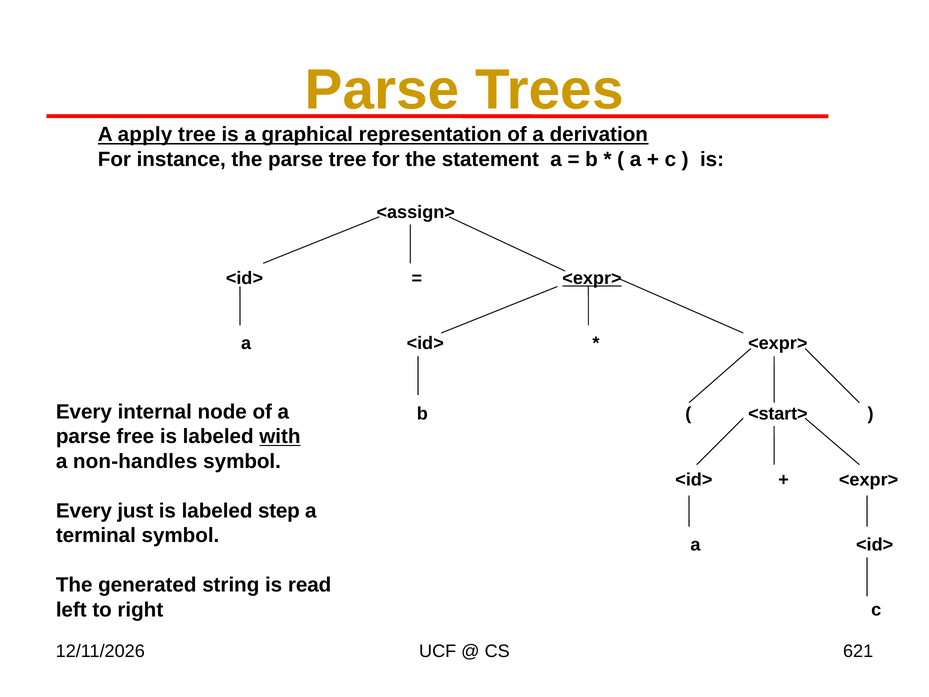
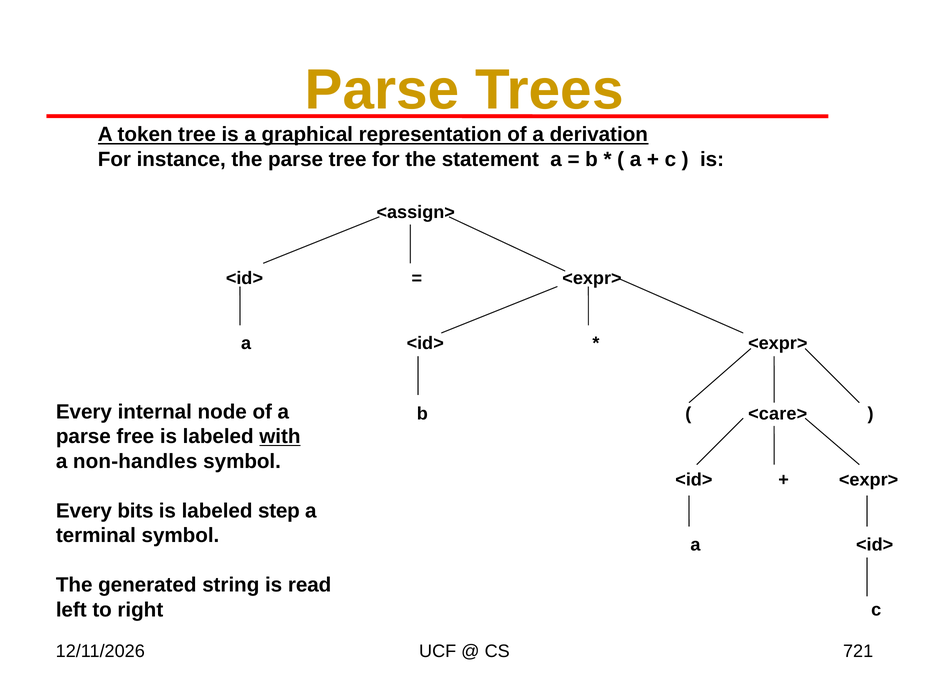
apply: apply -> token (145, 134)
<expr> underline: present -> none (592, 278)
<start>: <start> -> <care> (778, 414)
just: just -> bits (135, 511)
621: 621 -> 721 (858, 651)
